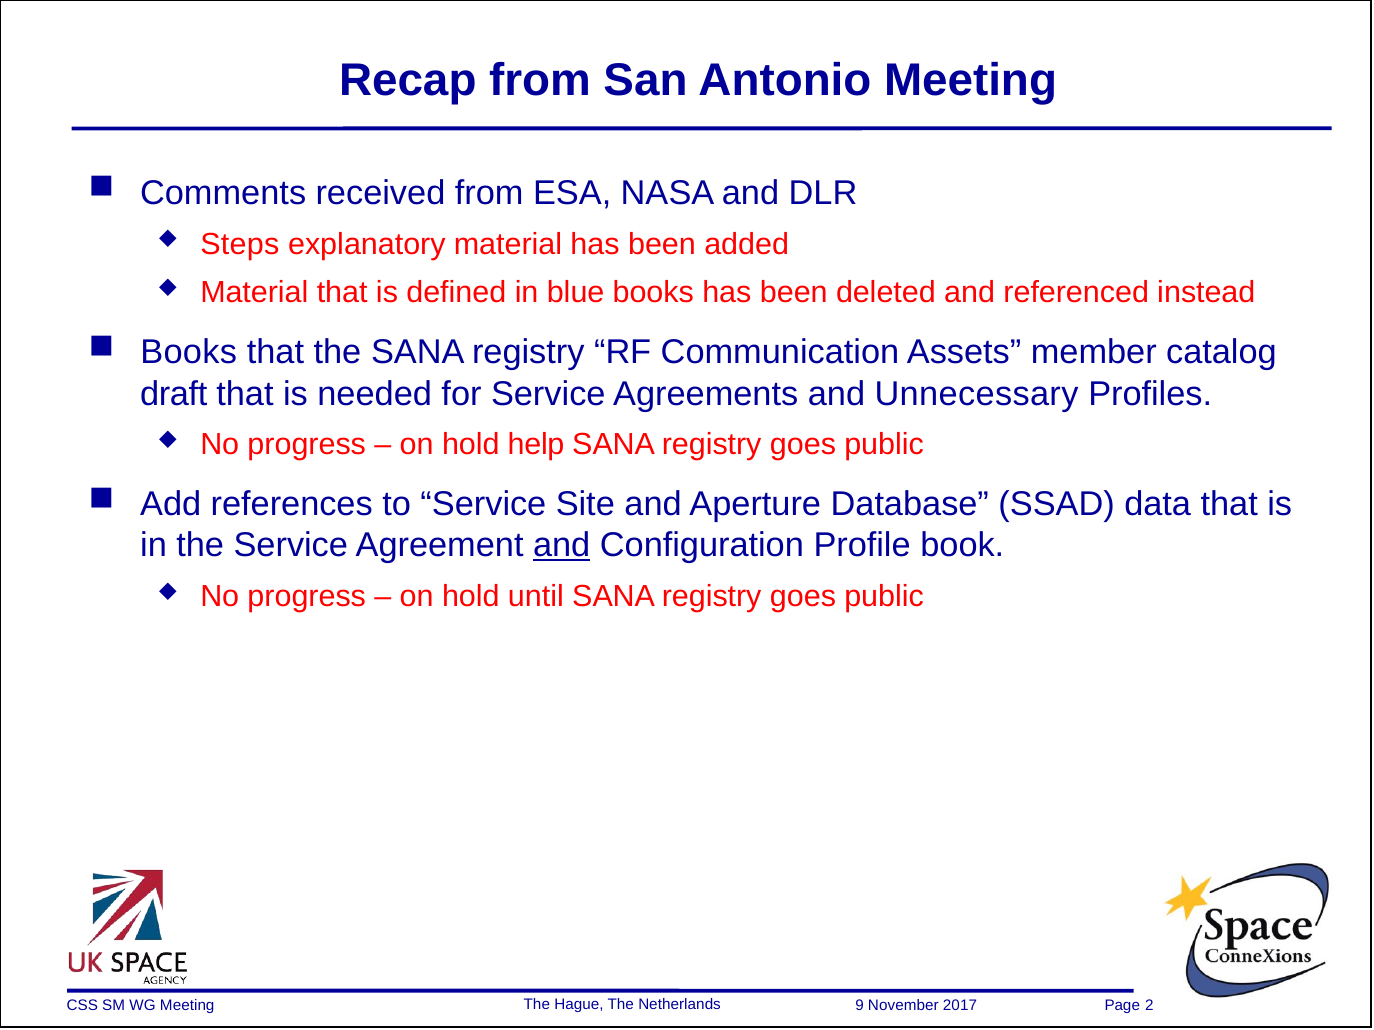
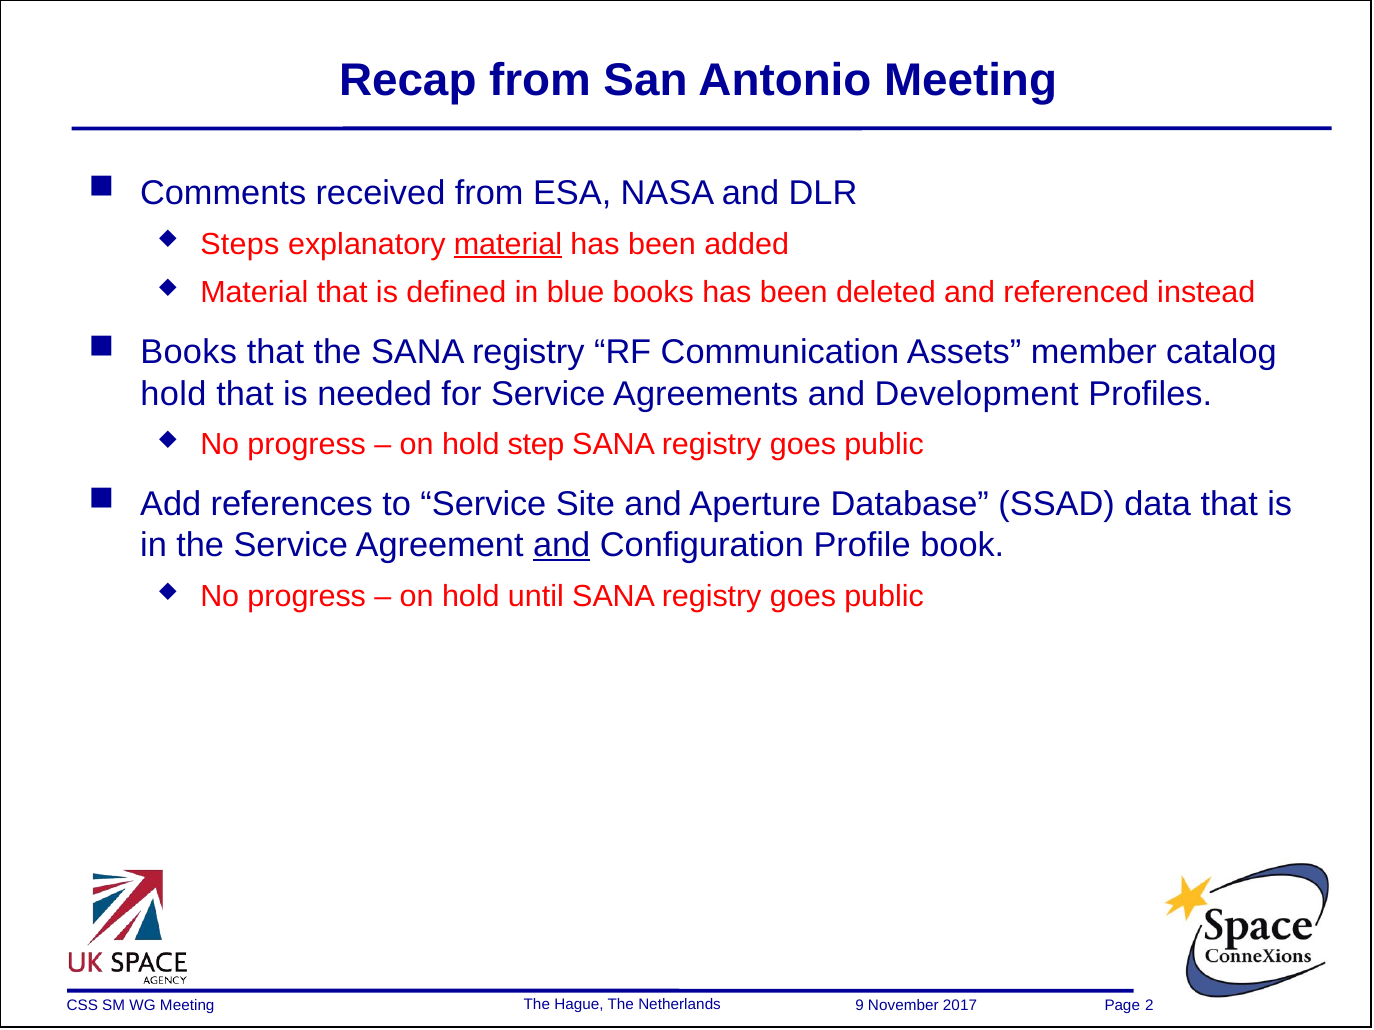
material underline: none -> present (508, 244)
draft: draft -> hold (173, 394)
Unnecessary: Unnecessary -> Development (977, 394)
help: help -> step (536, 445)
